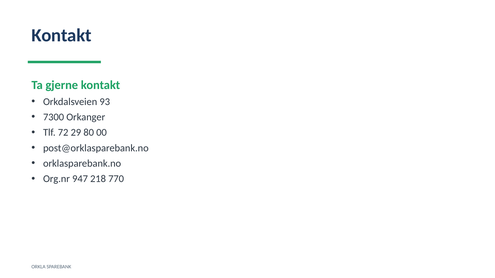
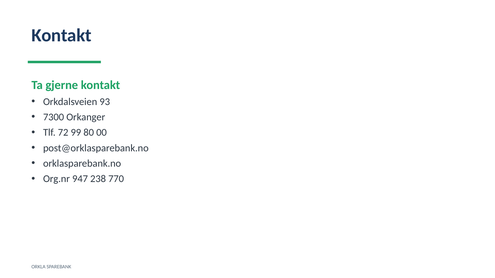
29: 29 -> 99 (76, 133)
218: 218 -> 238 (98, 179)
